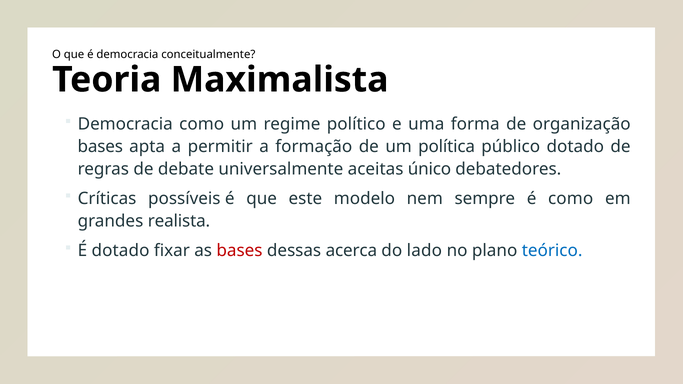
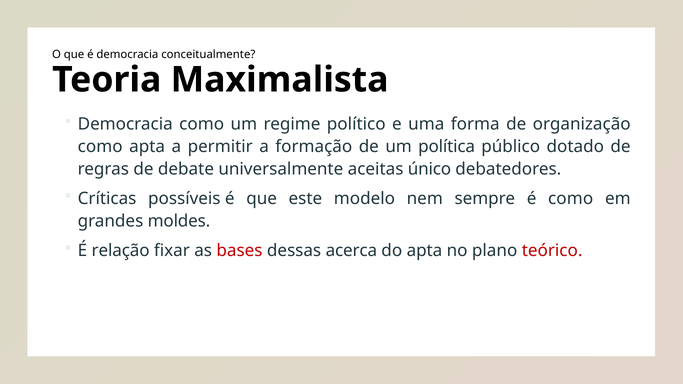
bases: bases -> como (100, 147)
realista: realista -> moldes (179, 221)
É dotado: dotado -> relação (121, 251)
do lado: lado -> apta (424, 251)
teórico colour: blue -> red (552, 251)
